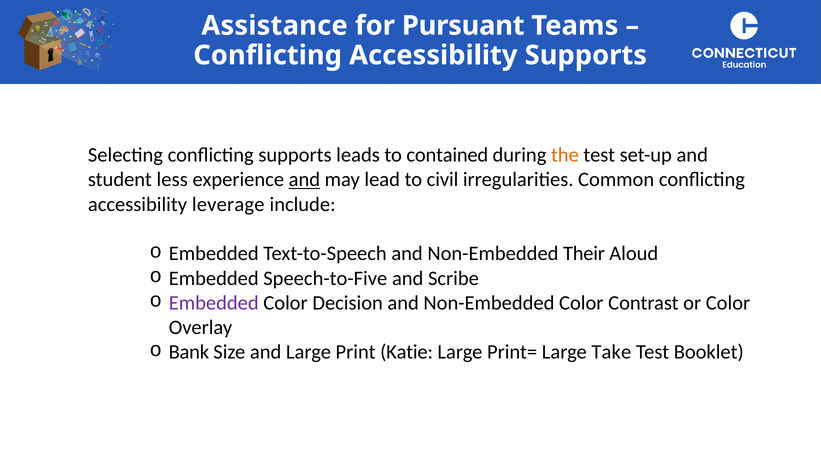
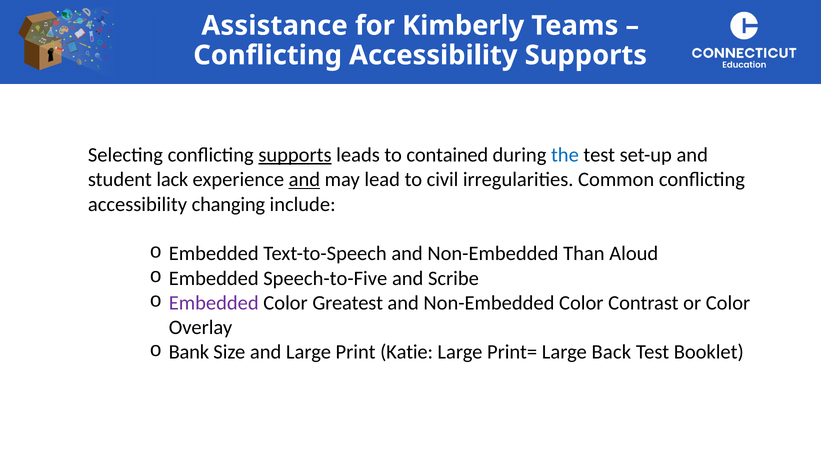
Pursuant: Pursuant -> Kimberly (463, 26)
supports underline: none -> present (295, 155)
the colour: orange -> blue (565, 155)
less: less -> lack (172, 180)
leverage: leverage -> changing (228, 204)
Their: Their -> Than (584, 253)
Decision: Decision -> Greatest (348, 303)
Take: Take -> Back (611, 352)
